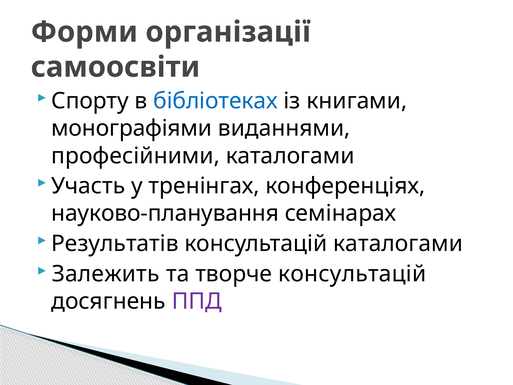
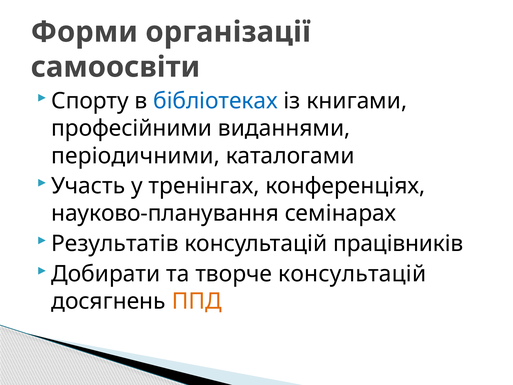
монографіями: монографіями -> професійними (132, 128)
професійними: професійними -> періодичними (136, 156)
консультацій каталогами: каталогами -> працівників (398, 244)
Залежить: Залежить -> Добирати (106, 274)
ППД colour: purple -> orange (197, 301)
